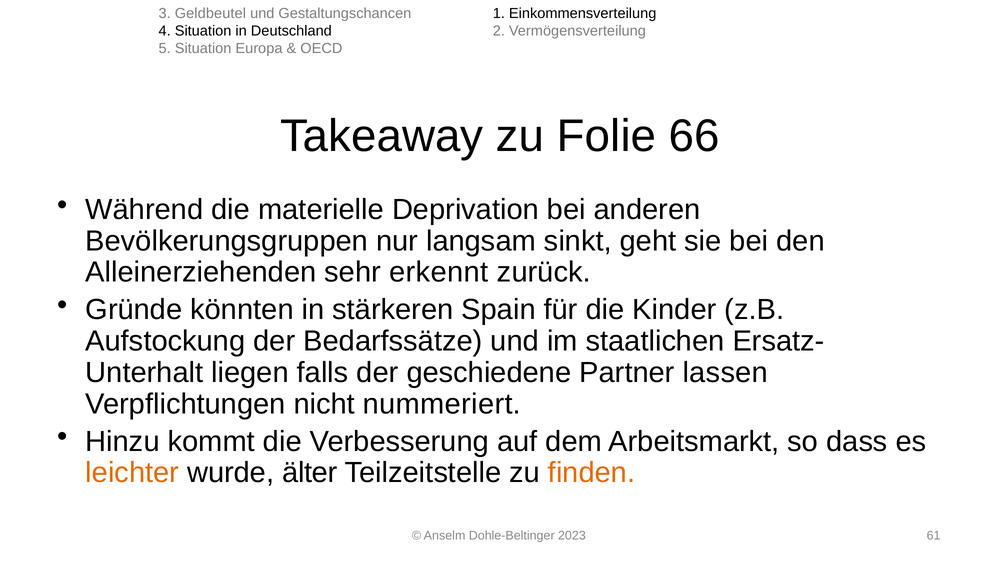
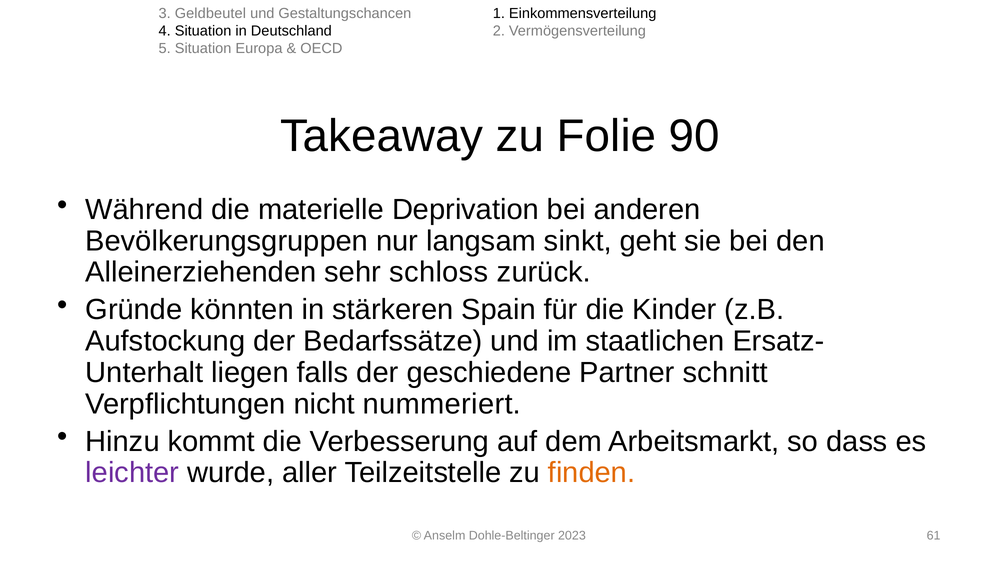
66: 66 -> 90 (694, 136)
erkennt: erkennt -> schloss (439, 273)
lassen: lassen -> schnitt (725, 373)
leichter colour: orange -> purple (132, 473)
älter: älter -> aller (310, 473)
